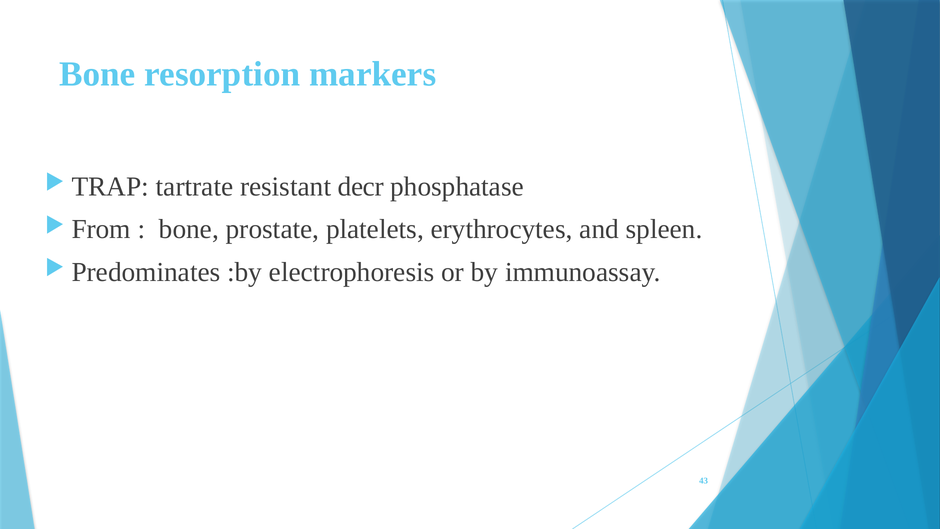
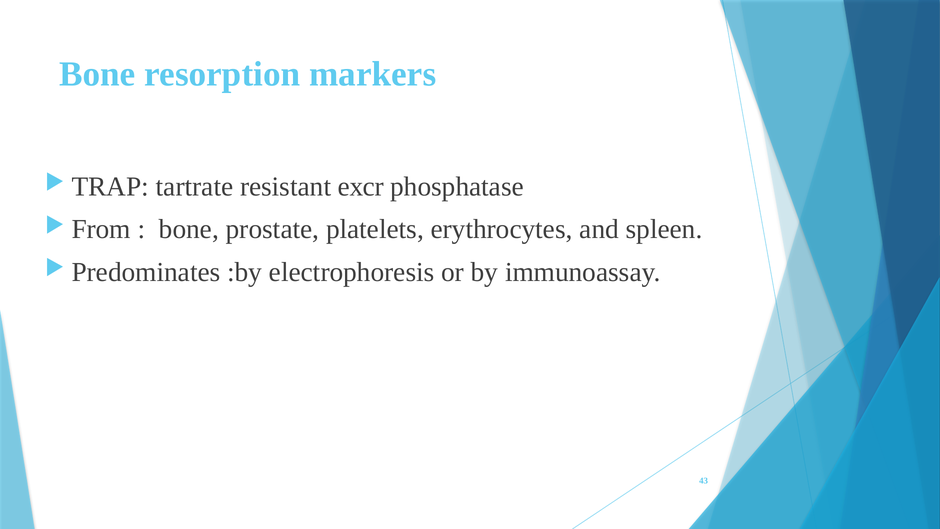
decr: decr -> excr (361, 186)
